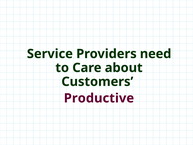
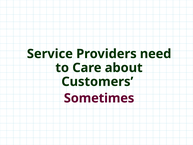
Productive: Productive -> Sometimes (99, 98)
